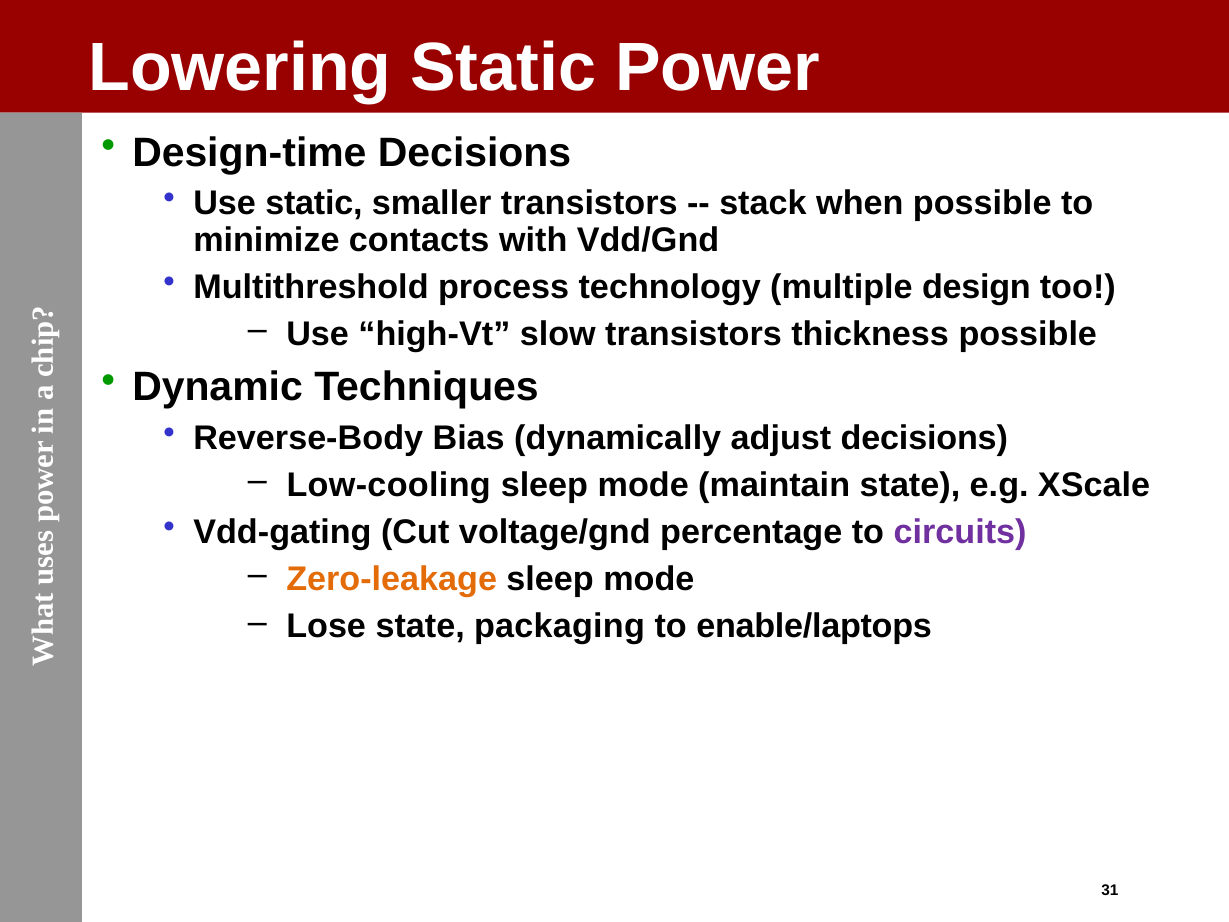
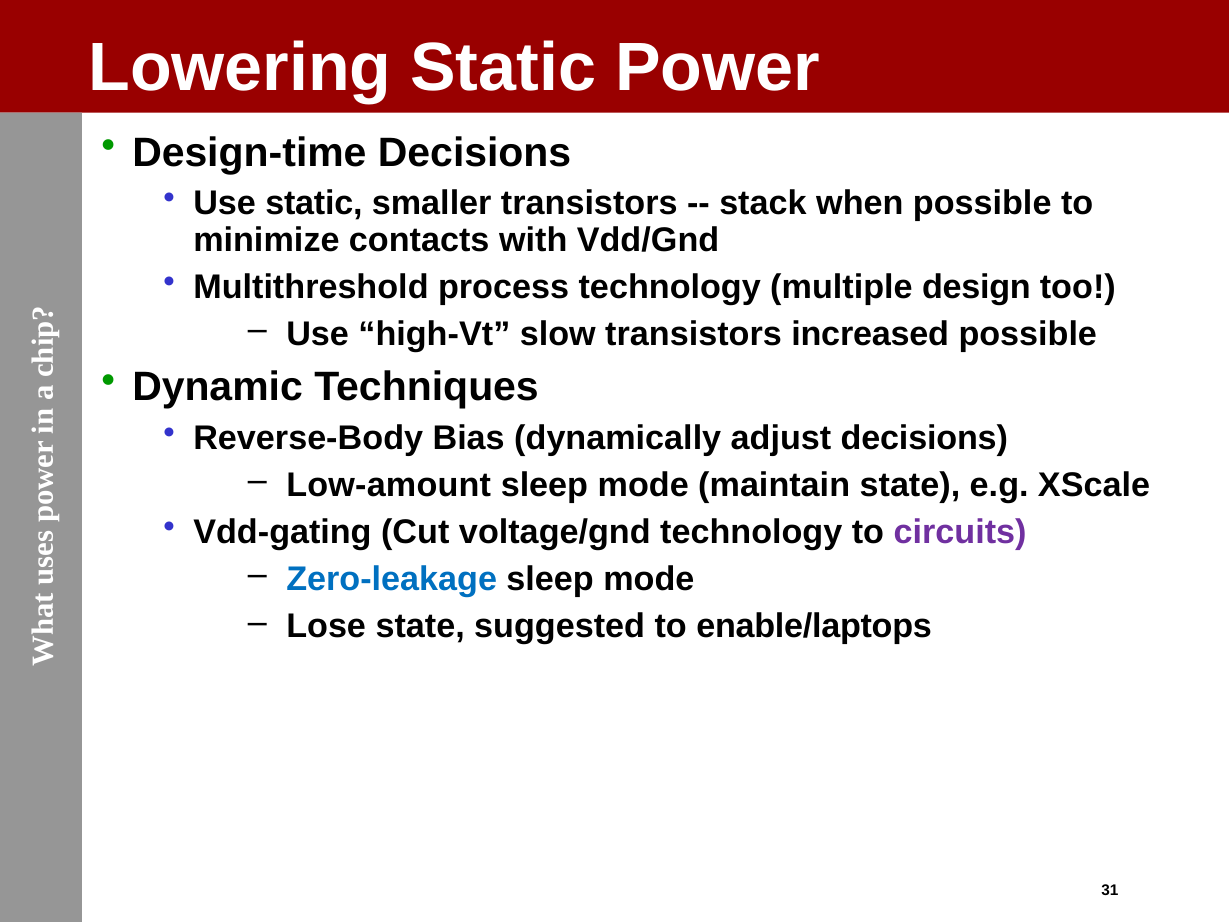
thickness: thickness -> increased (870, 334)
Low-cooling: Low-cooling -> Low-amount (389, 485)
voltage/gnd percentage: percentage -> technology (751, 532)
Zero-leakage colour: orange -> blue (392, 579)
packaging: packaging -> suggested (560, 627)
